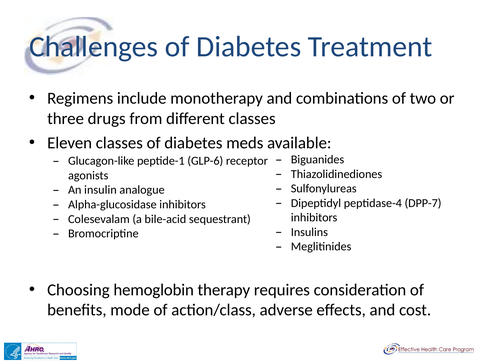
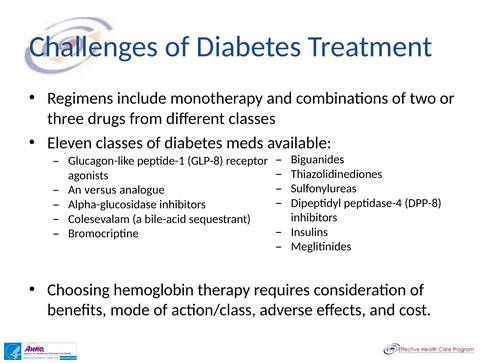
GLP-6: GLP-6 -> GLP-8 (205, 161)
insulin: insulin -> versus (100, 190)
DPP-7: DPP-7 -> DPP-8 (423, 203)
